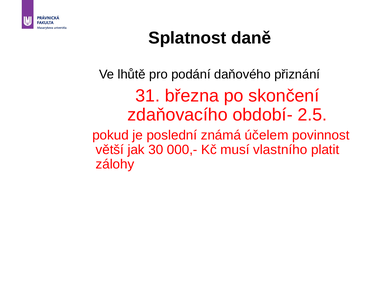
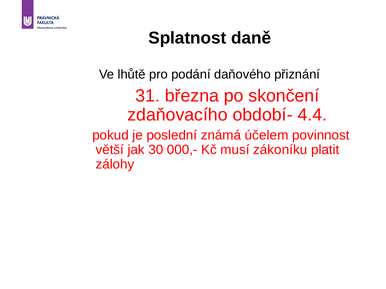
2.5: 2.5 -> 4.4 (312, 115)
vlastního: vlastního -> zákoníku (280, 150)
